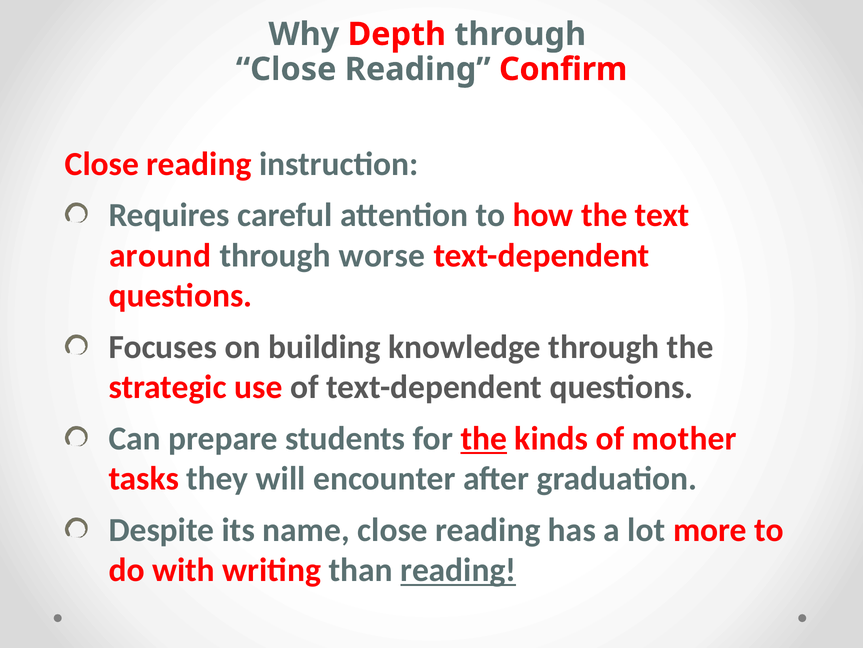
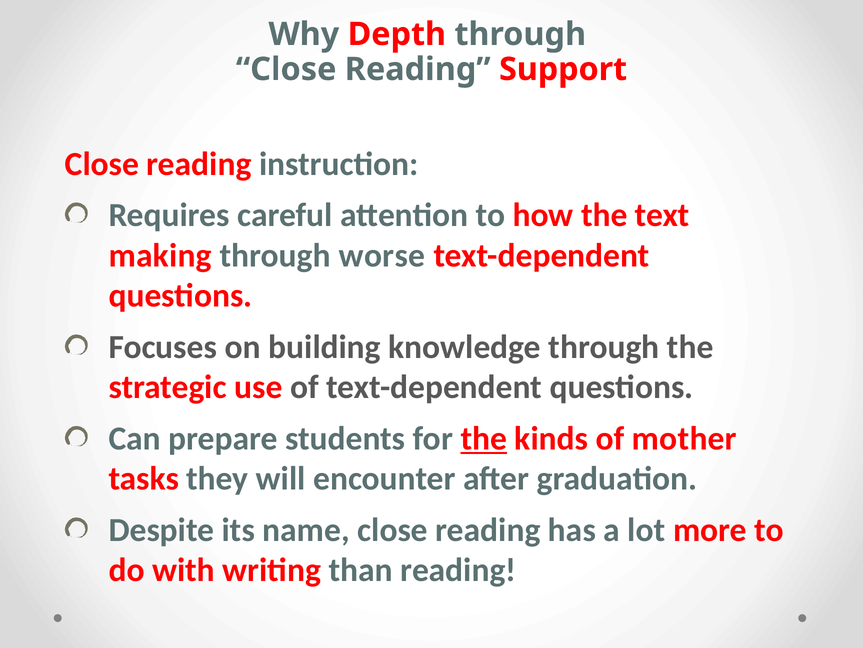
Confirm: Confirm -> Support (563, 69)
around: around -> making (160, 255)
reading underline: present -> none (458, 570)
